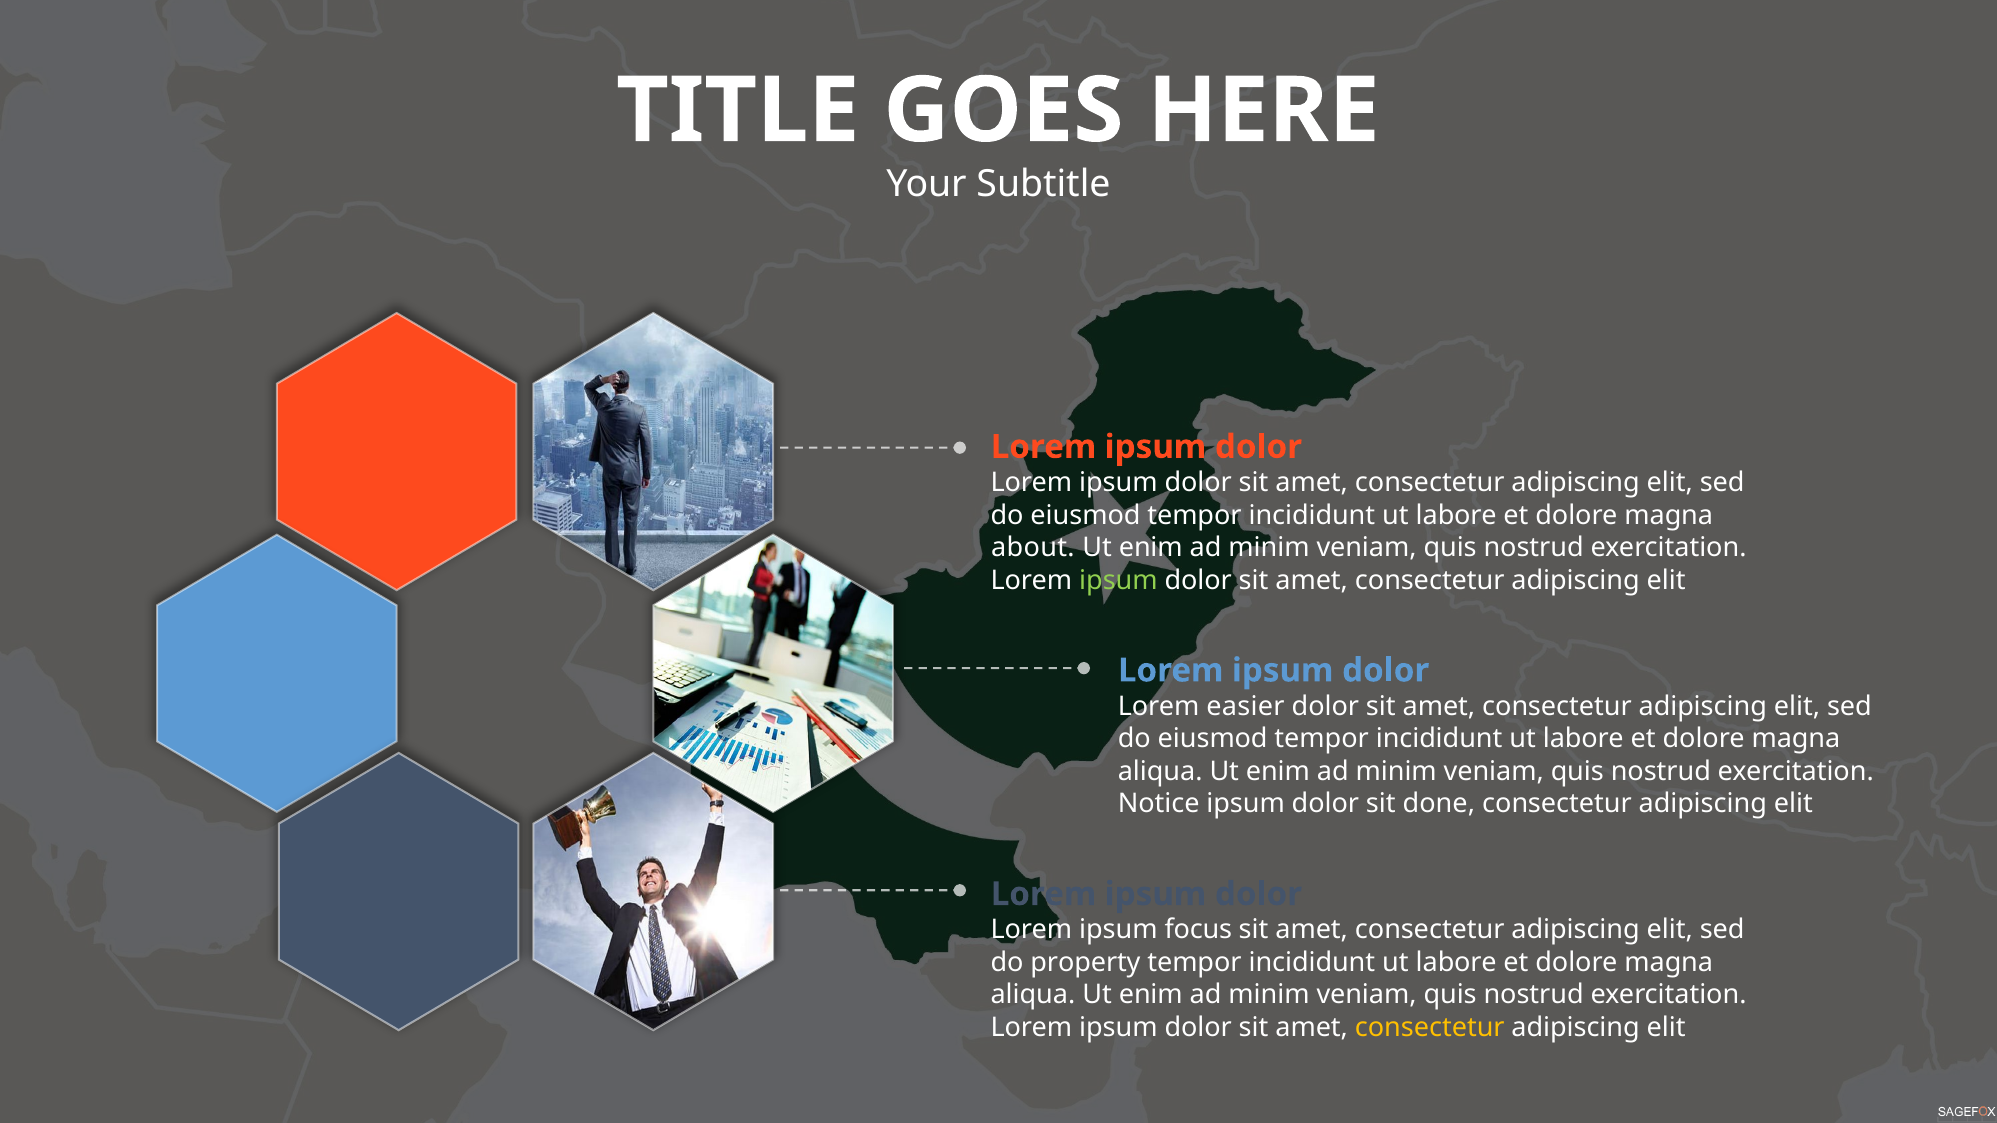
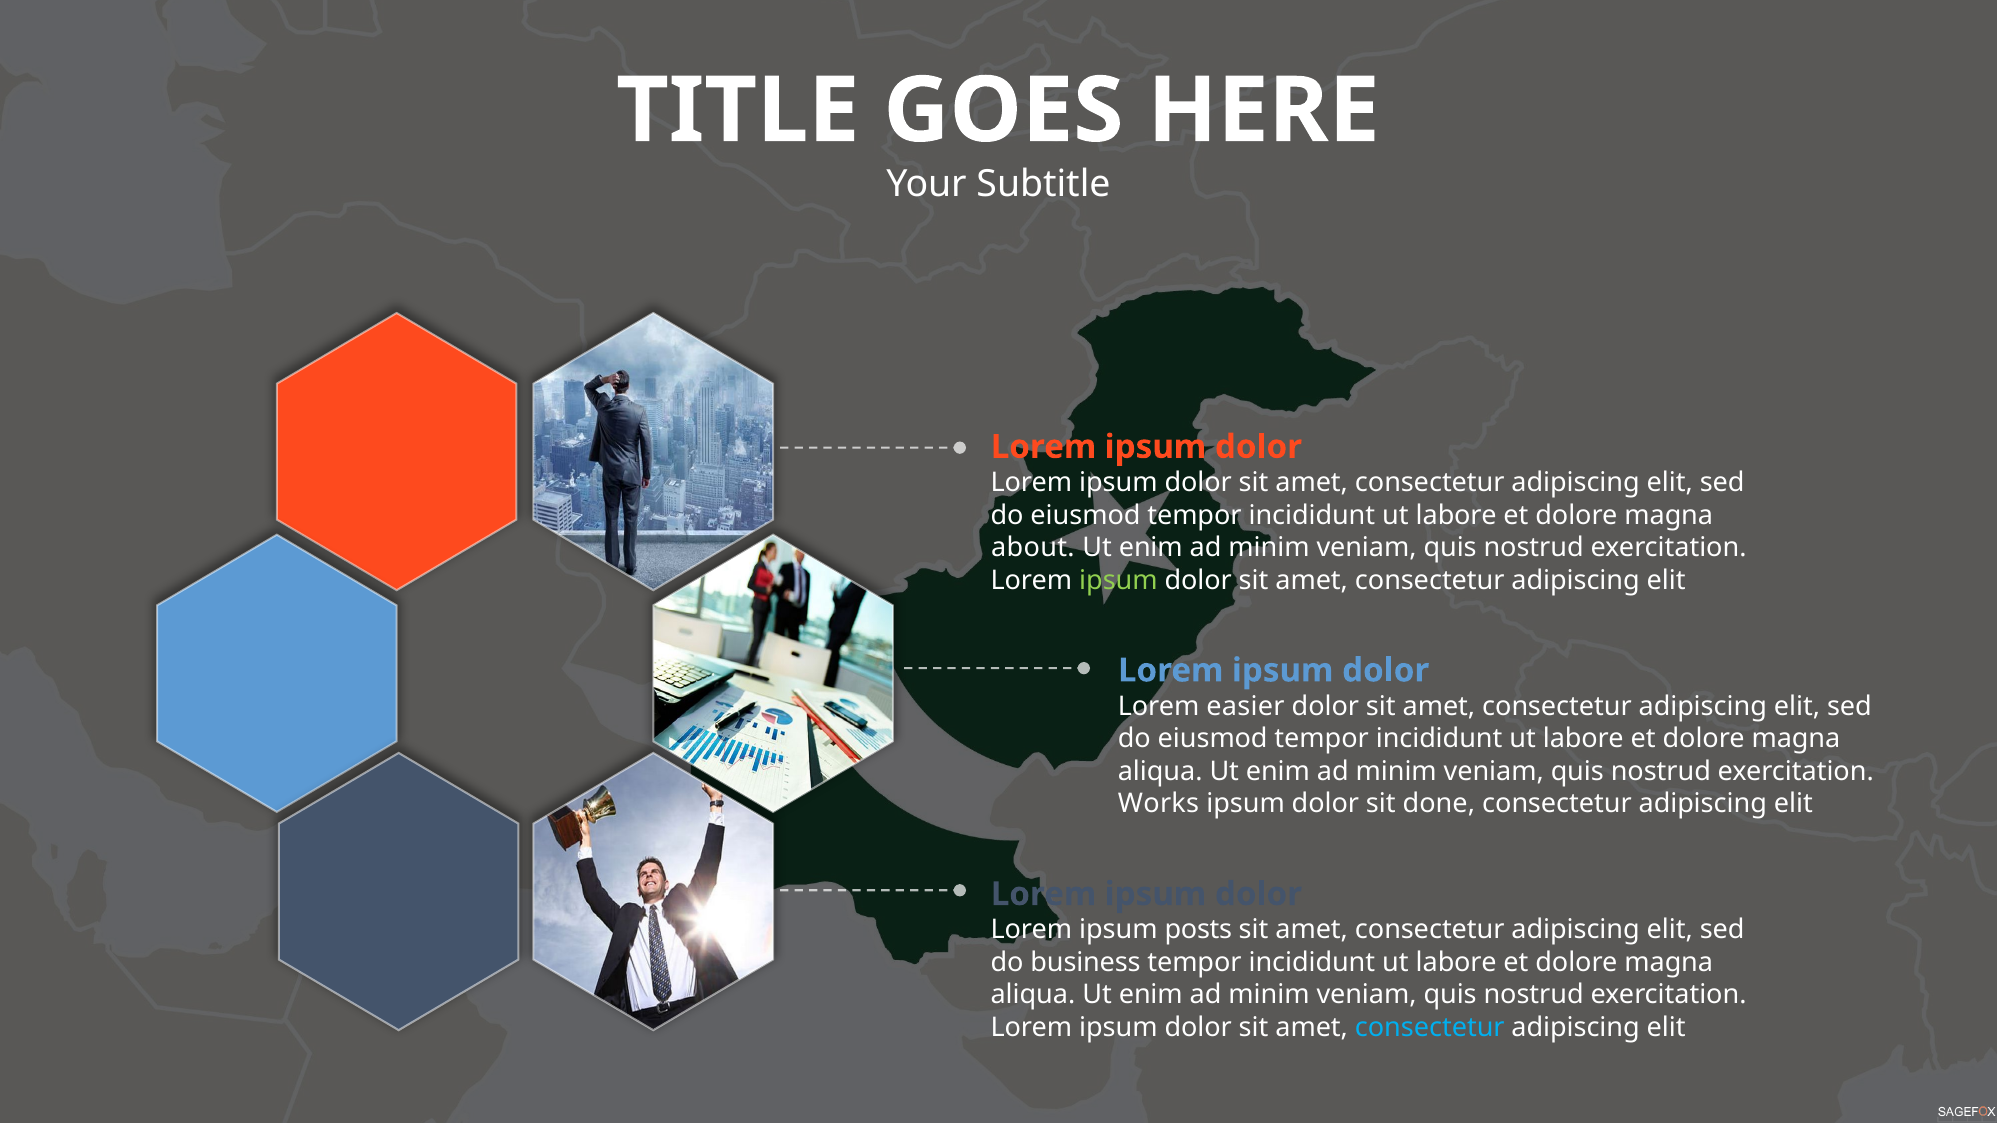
Notice: Notice -> Works (1159, 804)
focus: focus -> posts (1198, 930)
property: property -> business (1086, 963)
consectetur colour: yellow -> light blue (1430, 1028)
